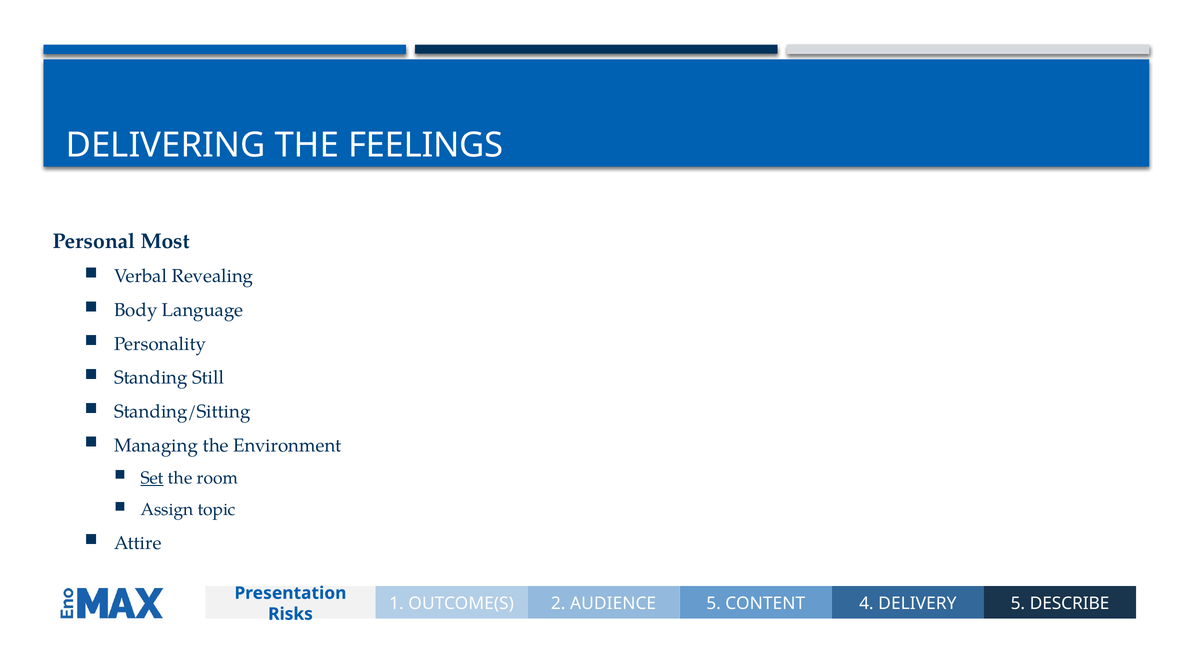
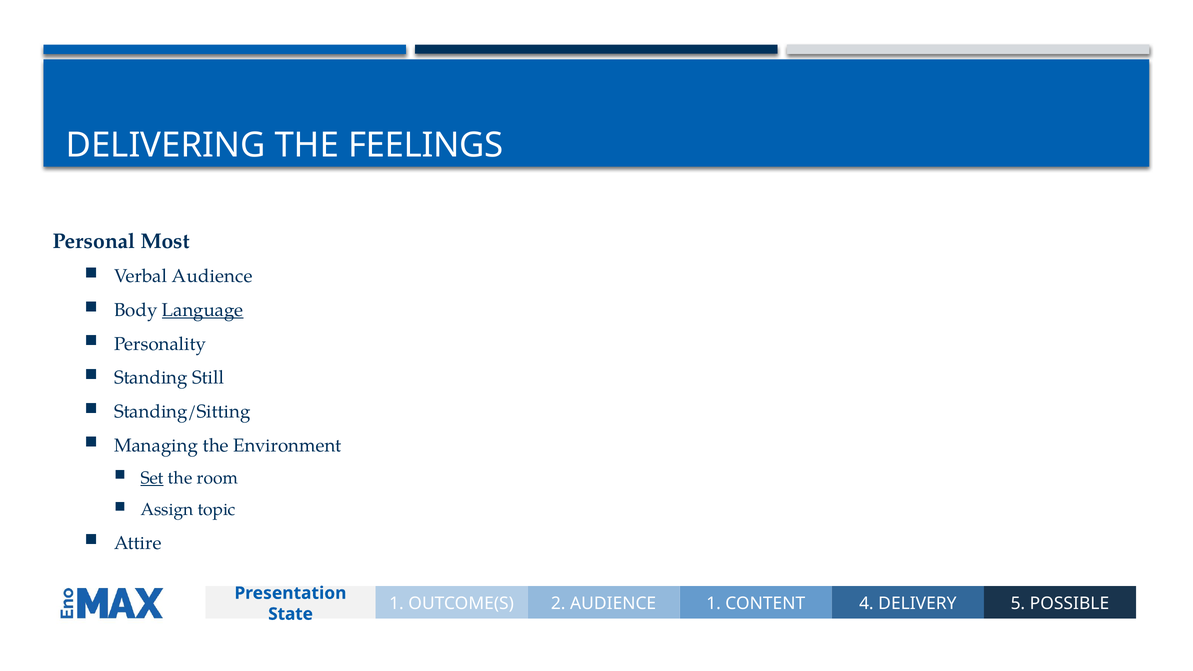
Verbal Revealing: Revealing -> Audience (212, 276)
Language underline: none -> present (203, 310)
OUTCOME(S 5: 5 -> 1 (714, 604)
DESCRIBE: DESCRIBE -> POSSIBLE (1069, 604)
Risks: Risks -> State (291, 614)
